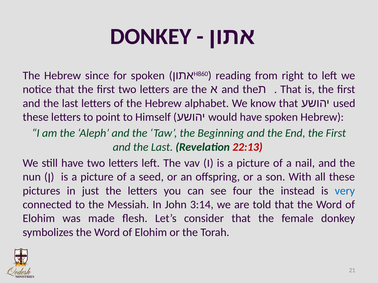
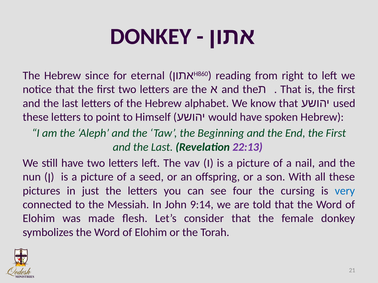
for spoken: spoken -> eternal (148, 76)
22:13 colour: red -> purple (247, 147)
instead: instead -> cursing (298, 191)
3:14: 3:14 -> 9:14 (202, 205)
